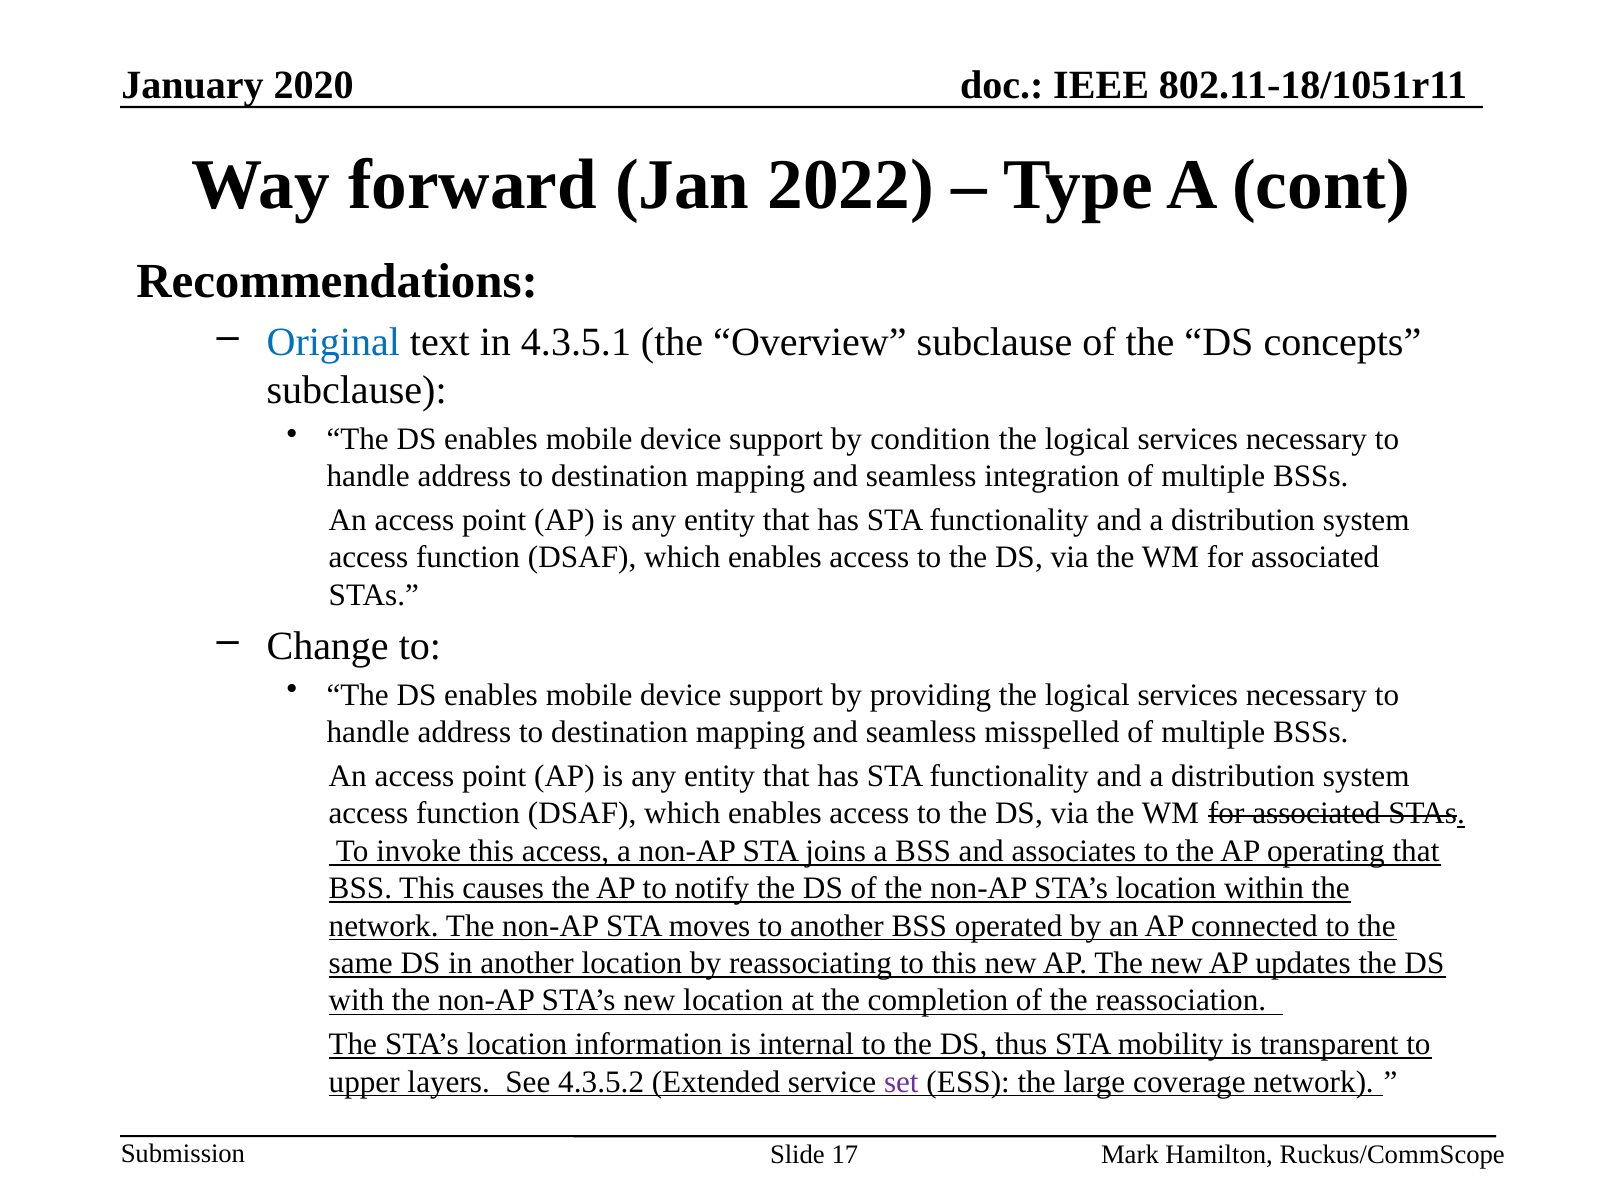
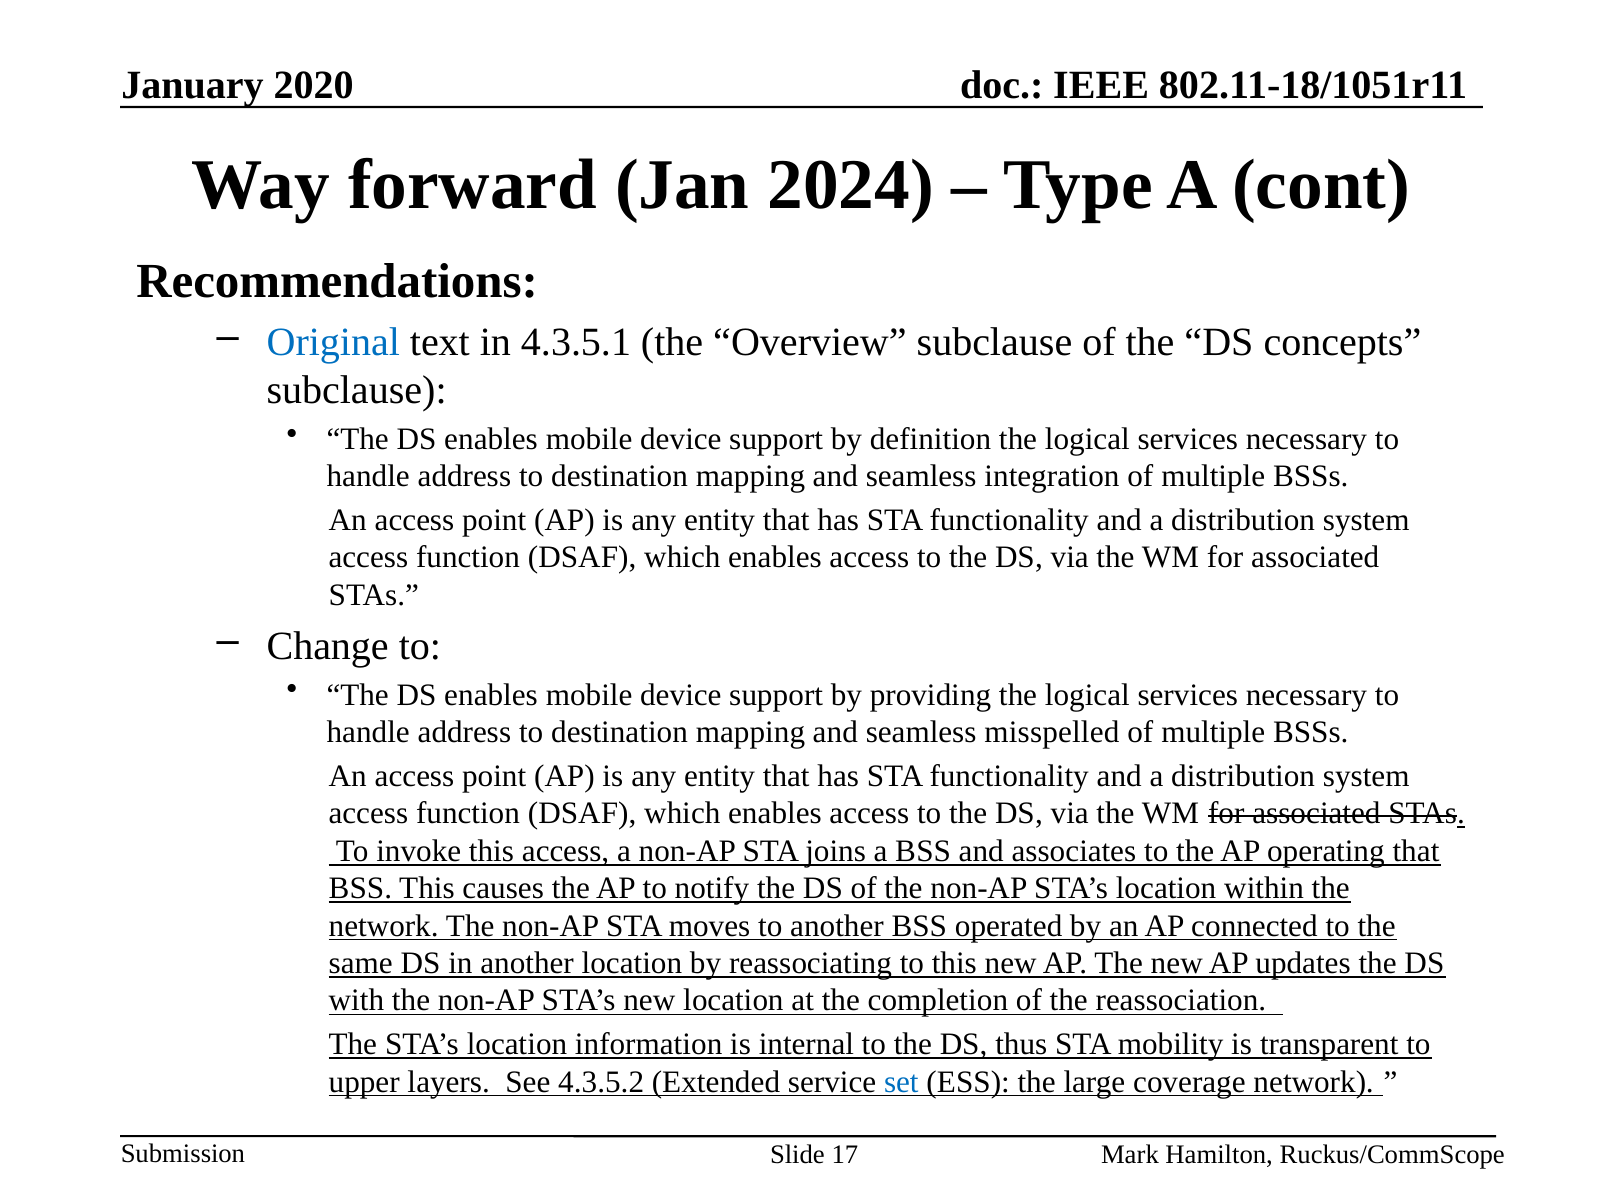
2022: 2022 -> 2024 (851, 185)
condition: condition -> definition (930, 439)
set colour: purple -> blue (901, 1081)
